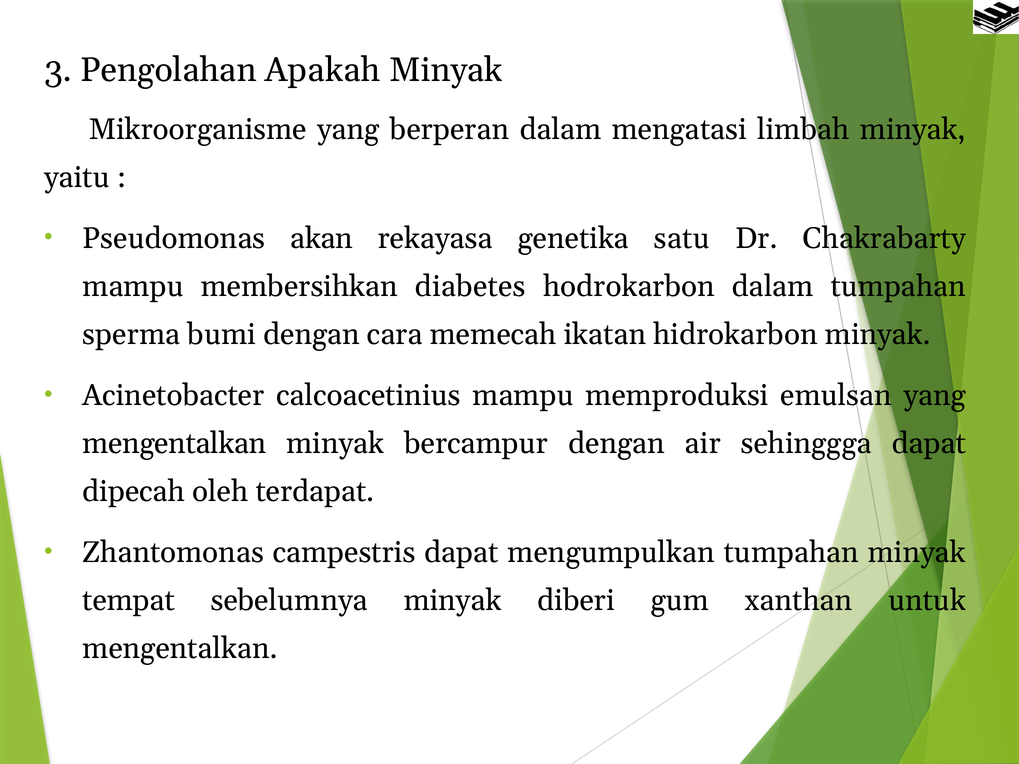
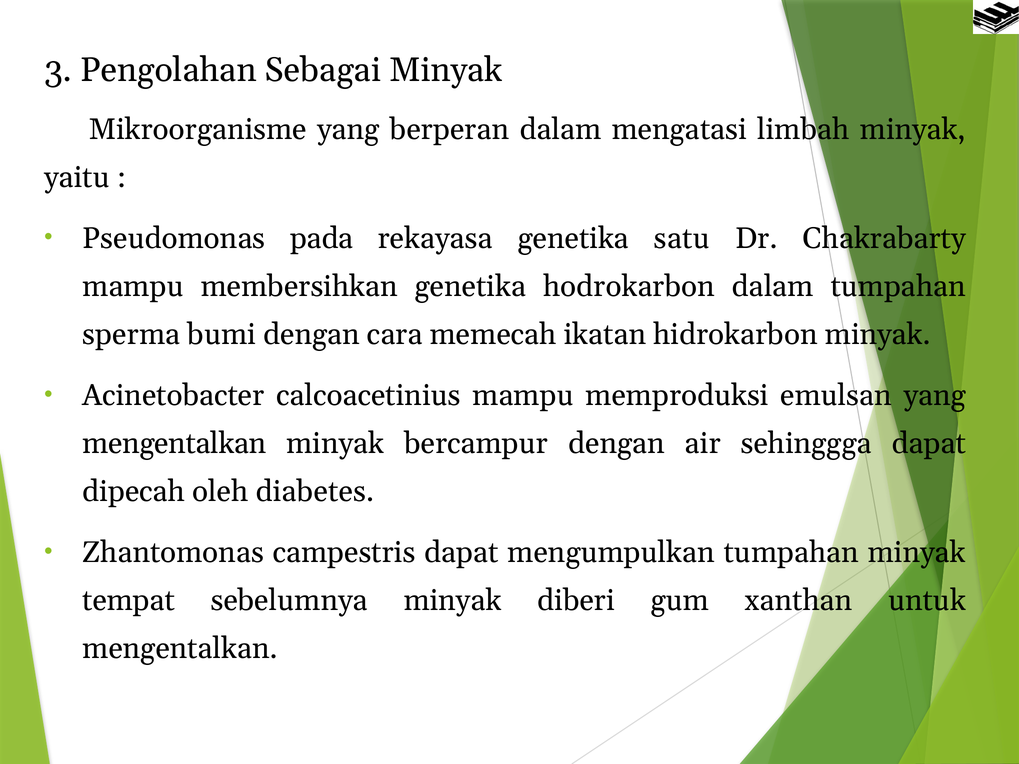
Apakah: Apakah -> Sebagai (323, 70)
akan: akan -> pada (322, 238)
membersihkan diabetes: diabetes -> genetika (470, 286)
terdapat: terdapat -> diabetes (315, 492)
